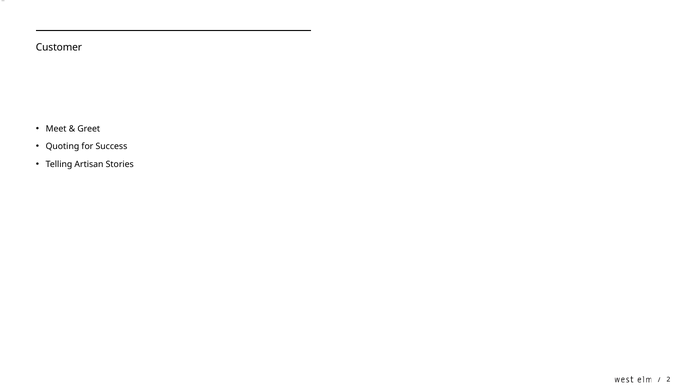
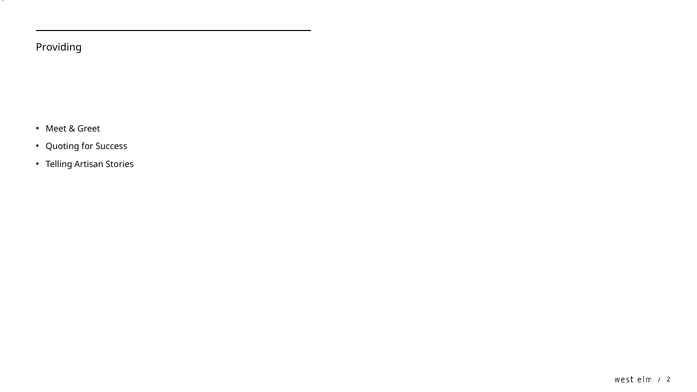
Customer: Customer -> Providing (59, 47)
